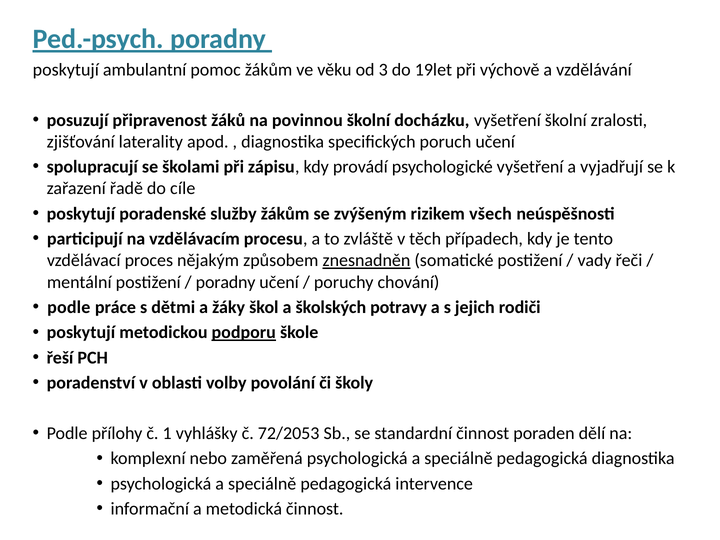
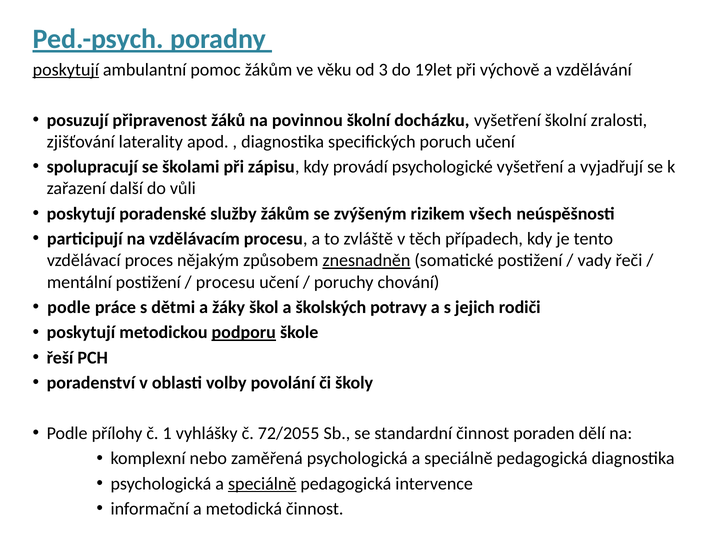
poskytují underline: none -> present (66, 70)
řadě: řadě -> další (126, 189)
cíle: cíle -> vůli (183, 189)
poradny: poradny -> procesu (225, 282)
72/2053: 72/2053 -> 72/2055 (289, 433)
speciálně underline: none -> present (262, 484)
